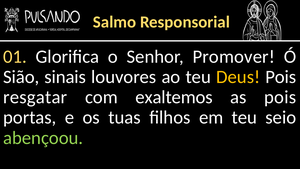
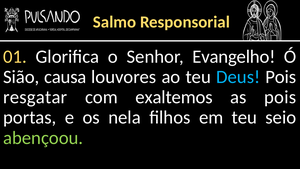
Promover: Promover -> Evangelho (234, 57)
sinais: sinais -> causa (65, 77)
Deus colour: yellow -> light blue (238, 77)
tuas: tuas -> nela (125, 117)
